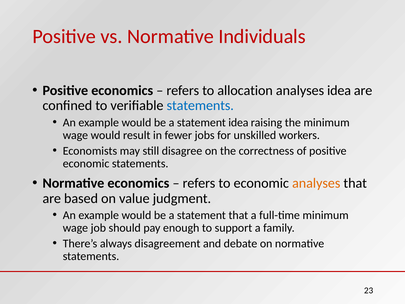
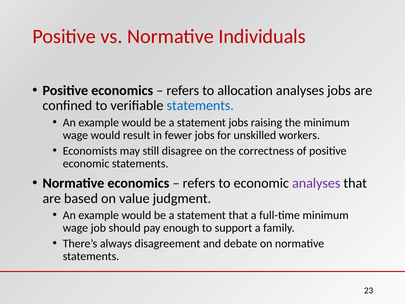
analyses idea: idea -> jobs (339, 90)
statement idea: idea -> jobs (238, 122)
analyses colour: orange -> purple (316, 183)
